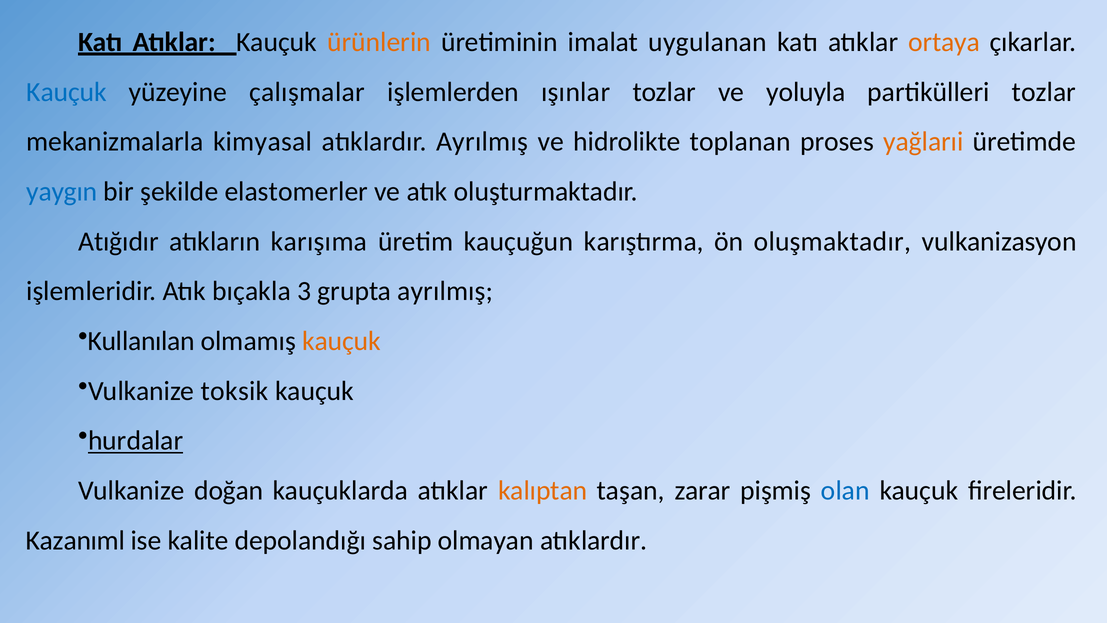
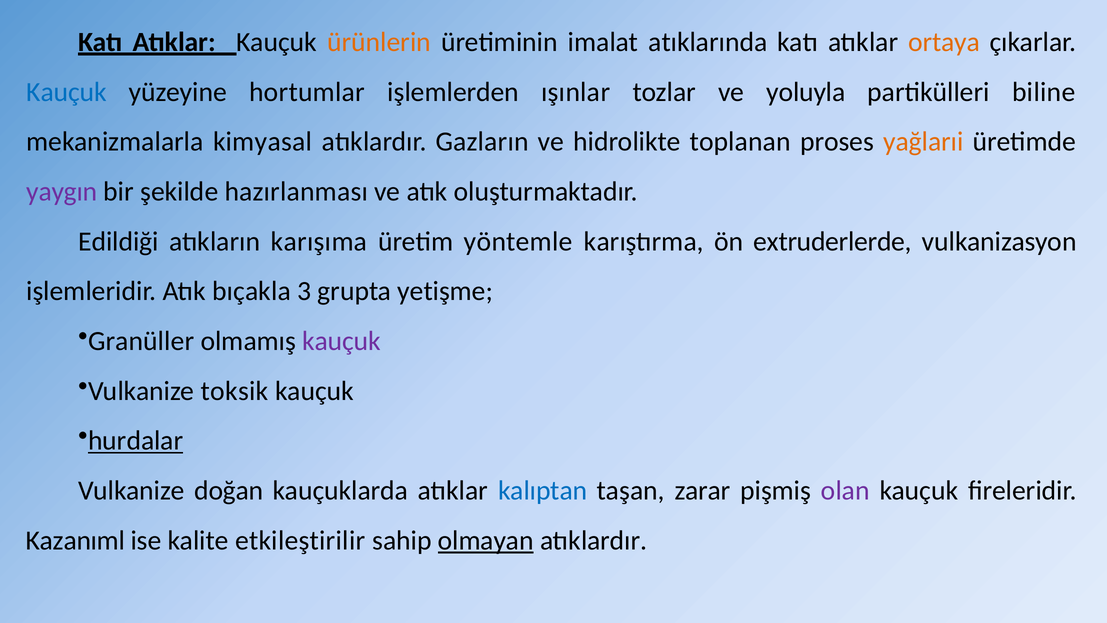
uygulanan: uygulanan -> atıklarında (708, 42)
çalışmalar: çalışmalar -> hortumlar (307, 92)
partikülleri tozlar: tozlar -> biline (1044, 92)
atıklardır Ayrılmış: Ayrılmış -> Gazların (482, 142)
yaygın colour: blue -> purple (62, 192)
elastomerler: elastomerler -> hazırlanması (296, 192)
Atığıdır: Atığıdır -> Edildiği (118, 241)
kauçuğun: kauçuğun -> yöntemle (518, 241)
oluşmaktadır: oluşmaktadır -> extruderlerde (833, 241)
grupta ayrılmış: ayrılmış -> yetişme (445, 291)
Kullanılan: Kullanılan -> Granüller (141, 341)
kauçuk colour: orange -> purple (342, 341)
kalıptan colour: orange -> blue (543, 490)
olan colour: blue -> purple (845, 490)
depolandığı: depolandığı -> etkileştirilir (300, 540)
olmayan underline: none -> present (486, 540)
